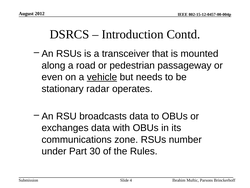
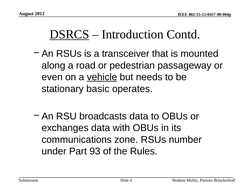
DSRCS underline: none -> present (69, 34)
radar: radar -> basic (98, 89)
30: 30 -> 93 (95, 151)
